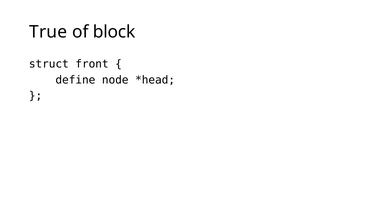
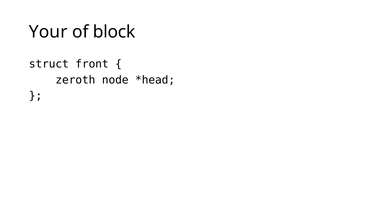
True: True -> Your (48, 32)
define: define -> zeroth (75, 80)
